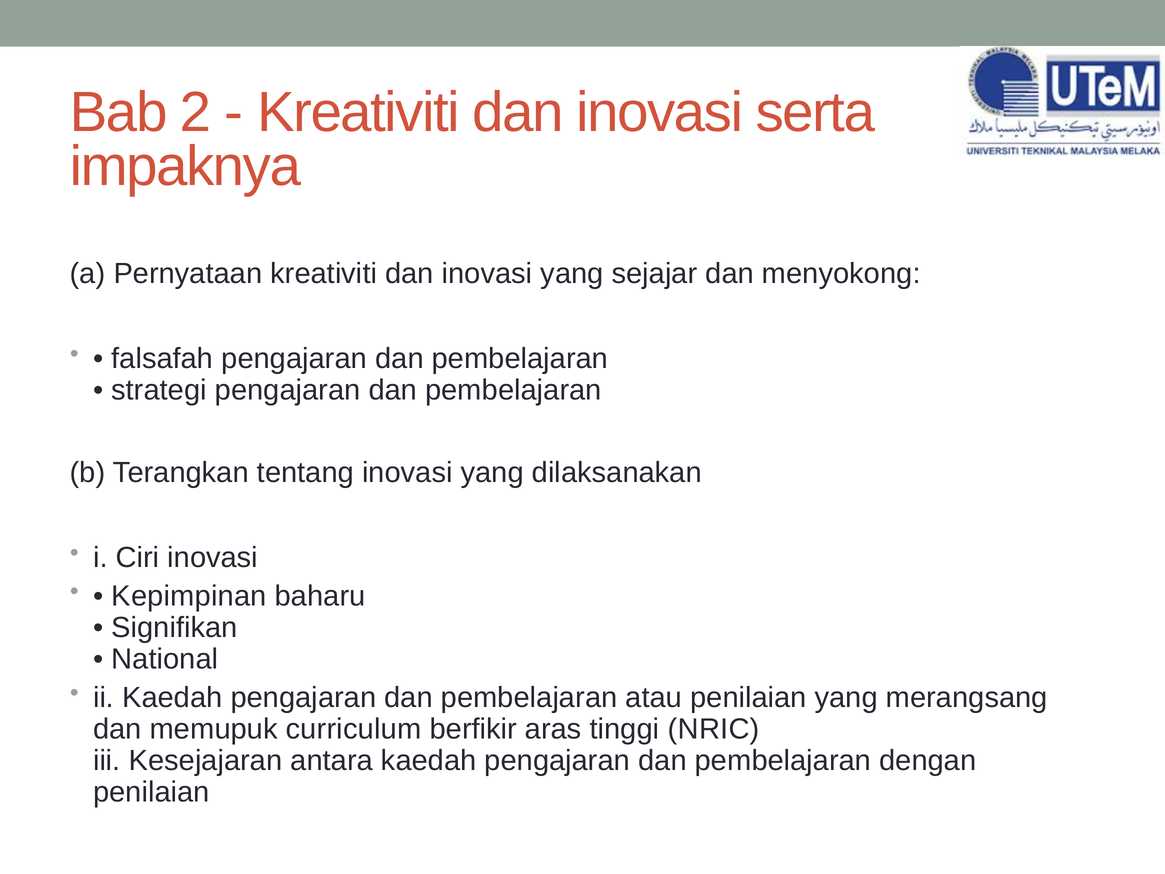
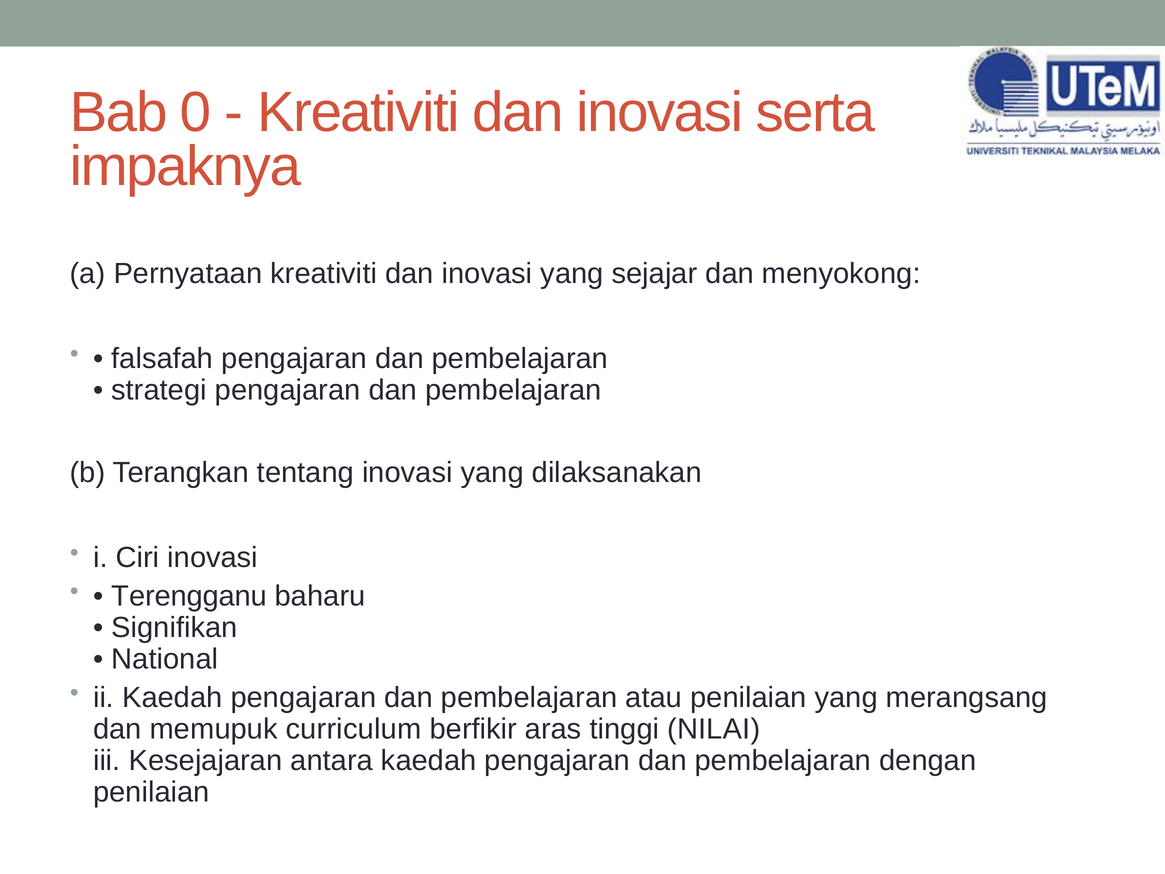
2: 2 -> 0 (196, 112)
Kepimpinan: Kepimpinan -> Terengganu (189, 596)
NRIC: NRIC -> NILAI (714, 729)
